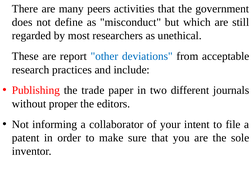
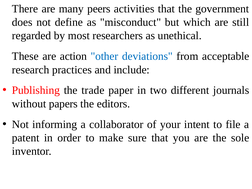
report: report -> action (73, 56)
proper: proper -> papers (63, 104)
